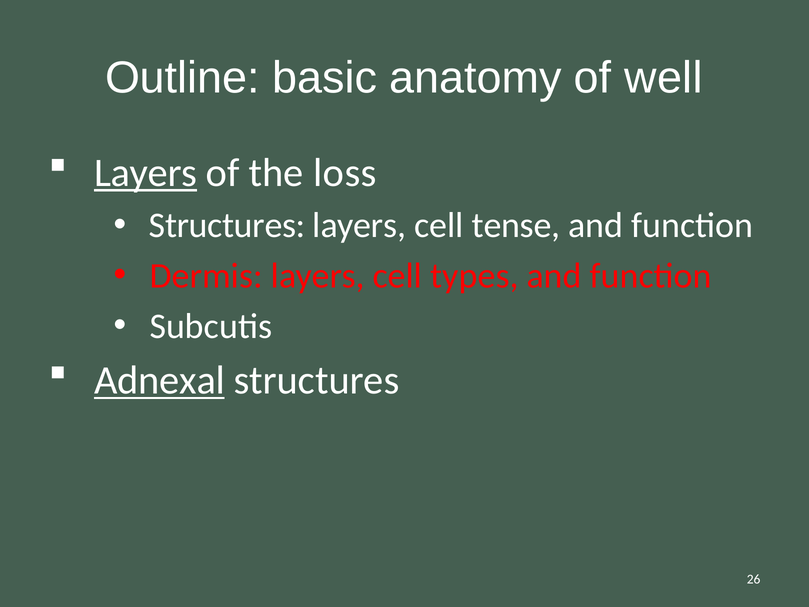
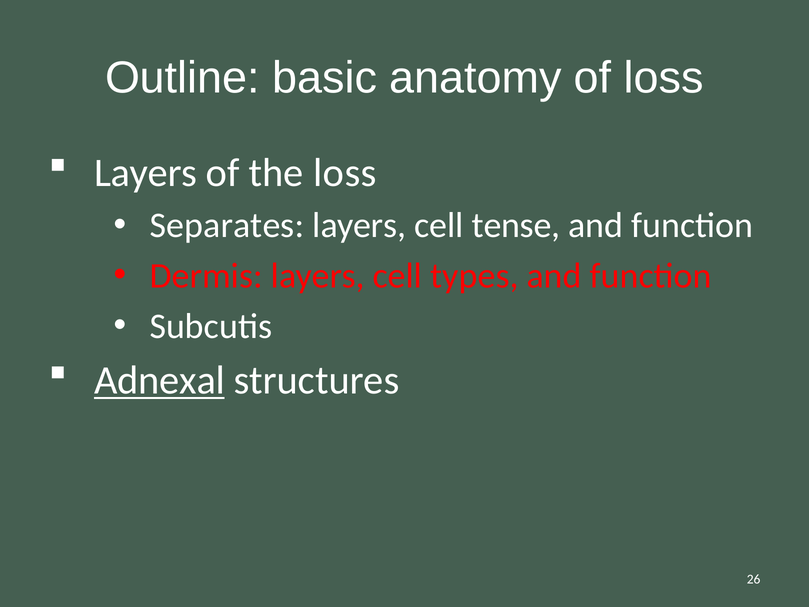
of well: well -> loss (664, 78)
Layers underline: present -> none (146, 173)
Structures: Structures -> Separates (227, 225)
